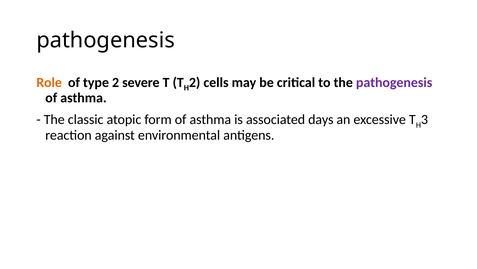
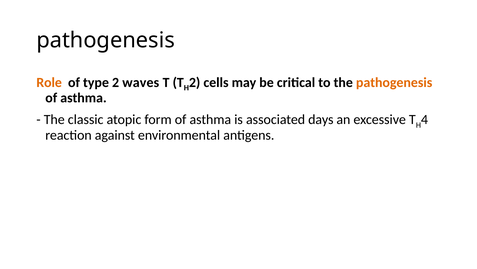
severe: severe -> waves (141, 82)
pathogenesis colour: purple -> orange (394, 82)
3: 3 -> 4 (424, 119)
